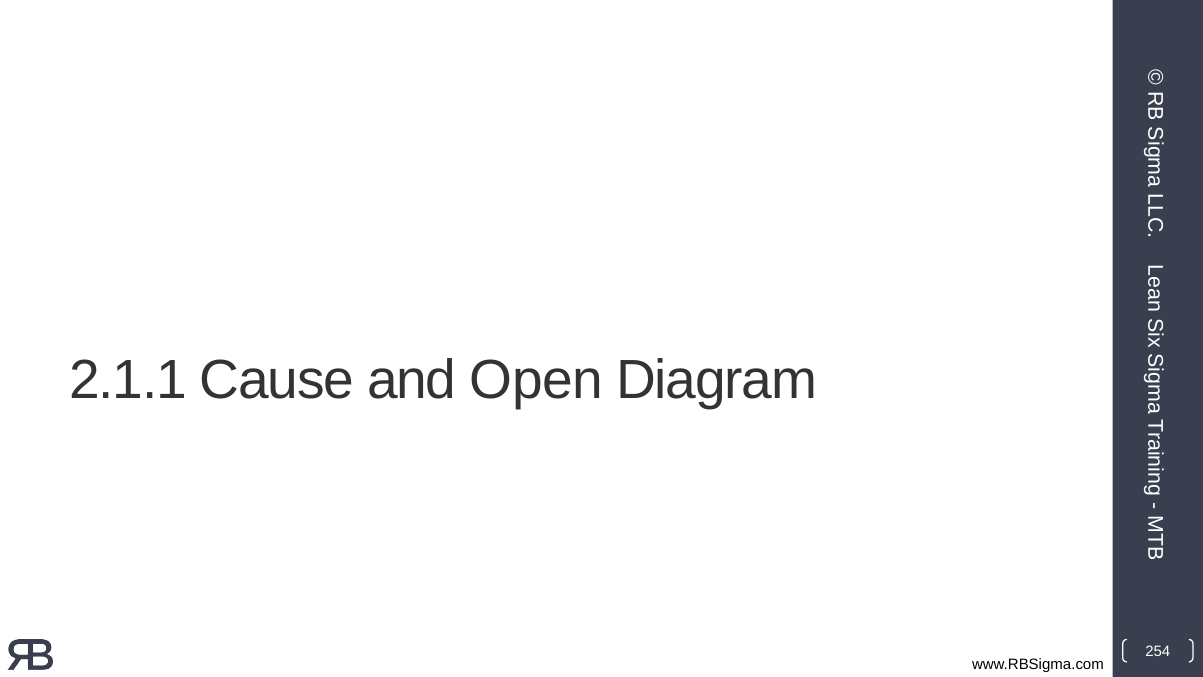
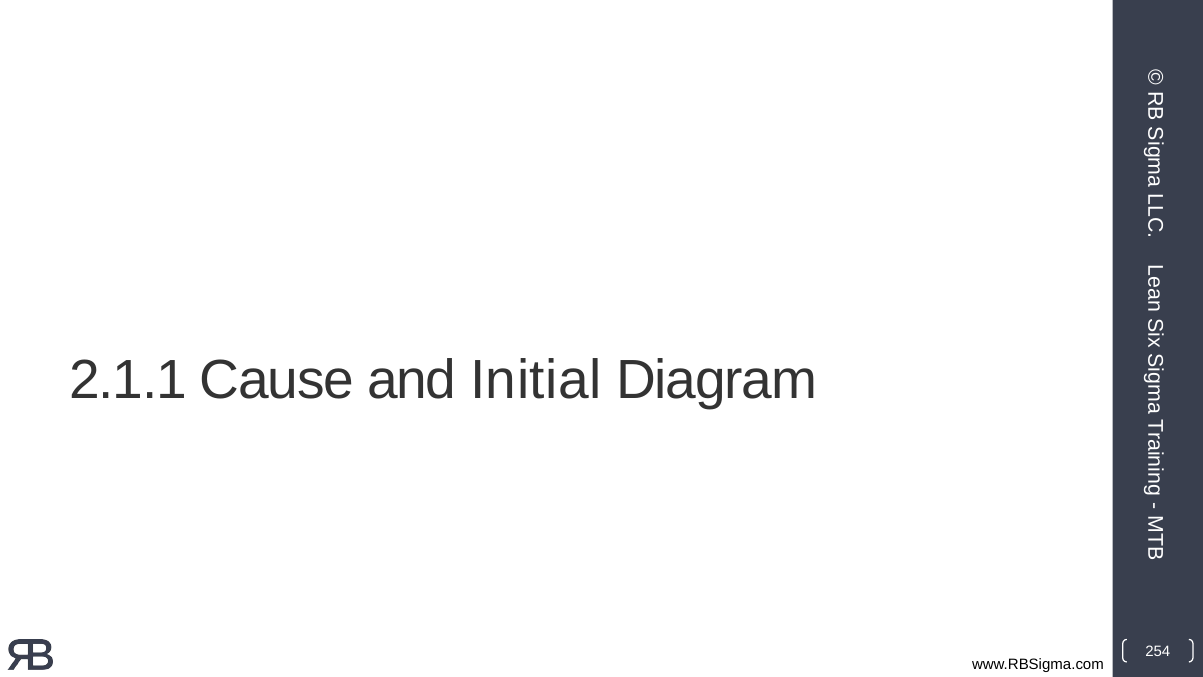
Open: Open -> Initial (536, 380)
